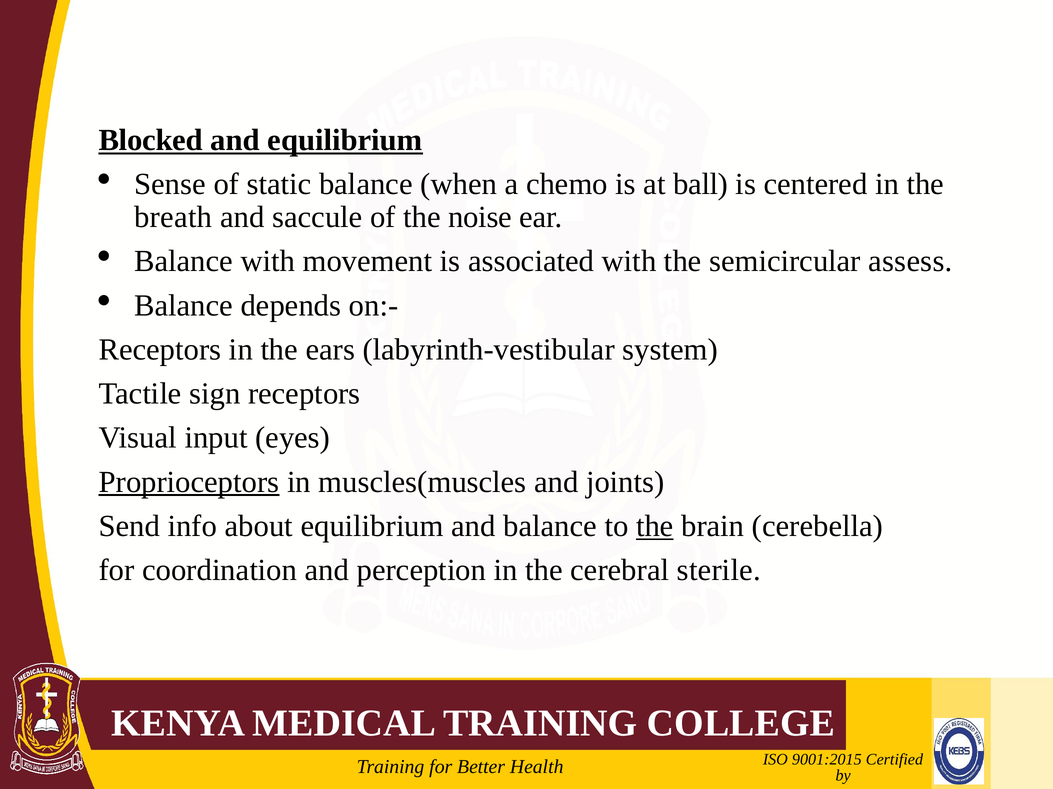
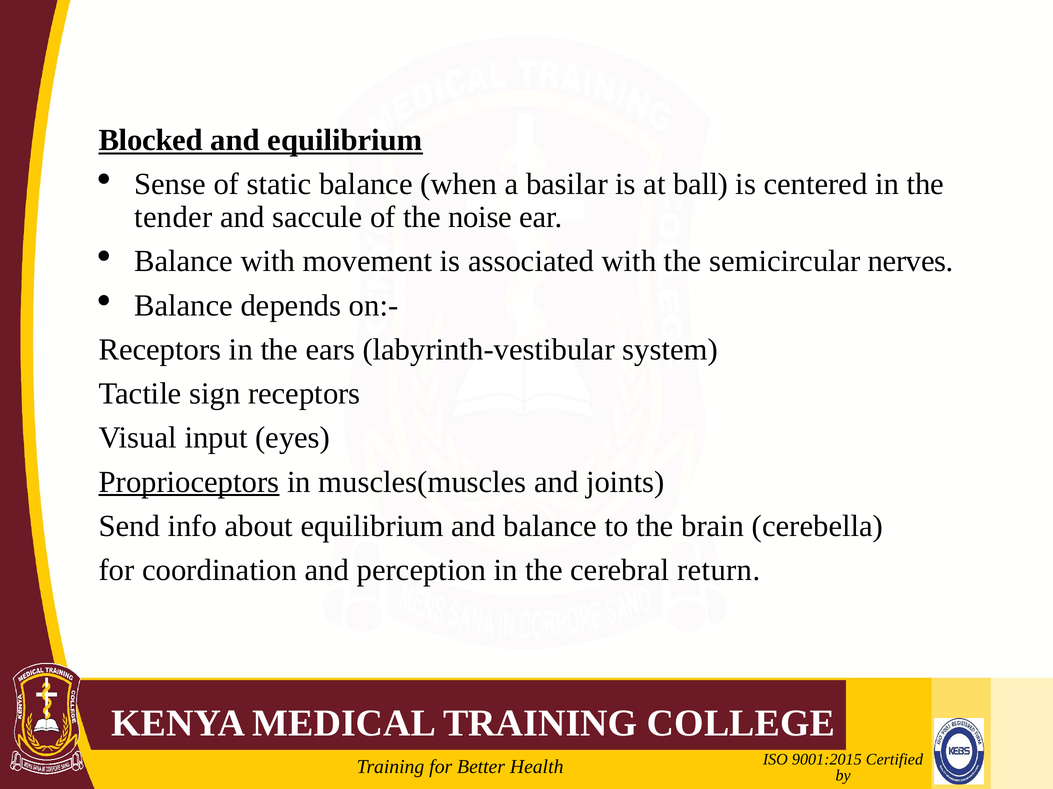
chemo: chemo -> basilar (567, 184)
breath: breath -> tender (173, 217)
assess: assess -> nerves (911, 262)
the underline: present -> none (655, 527)
sterile: sterile -> return (719, 571)
